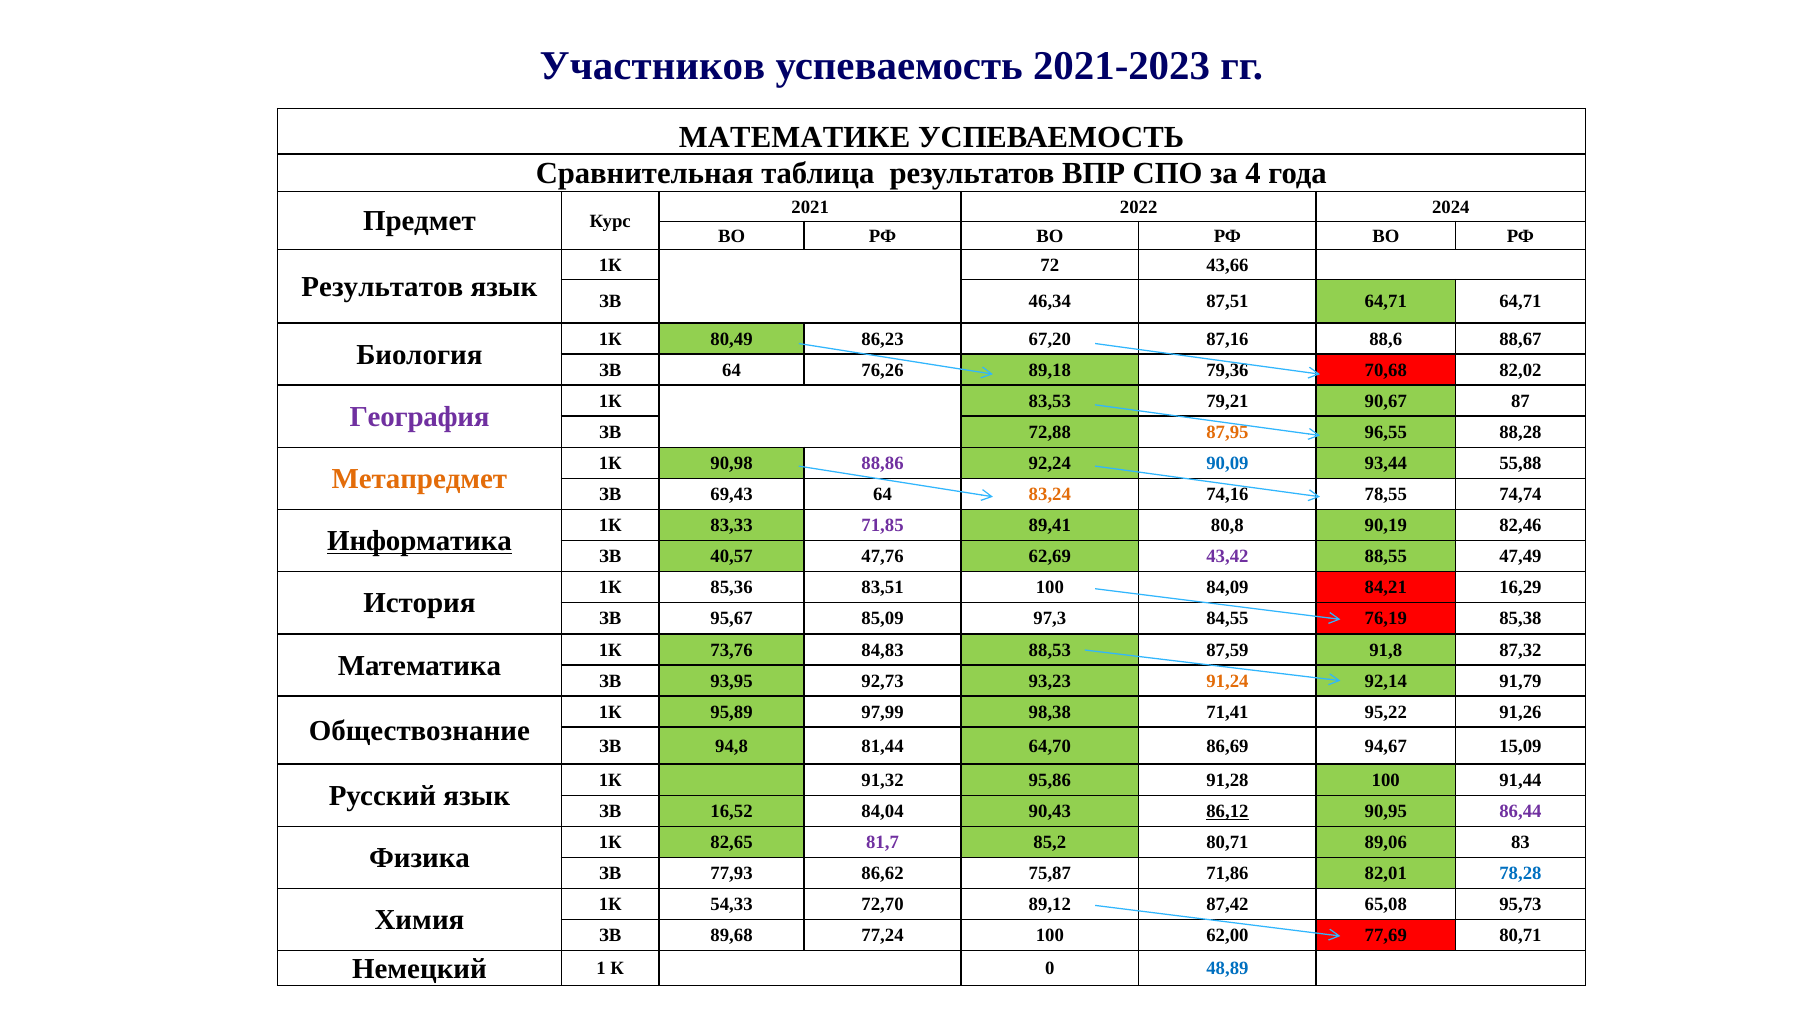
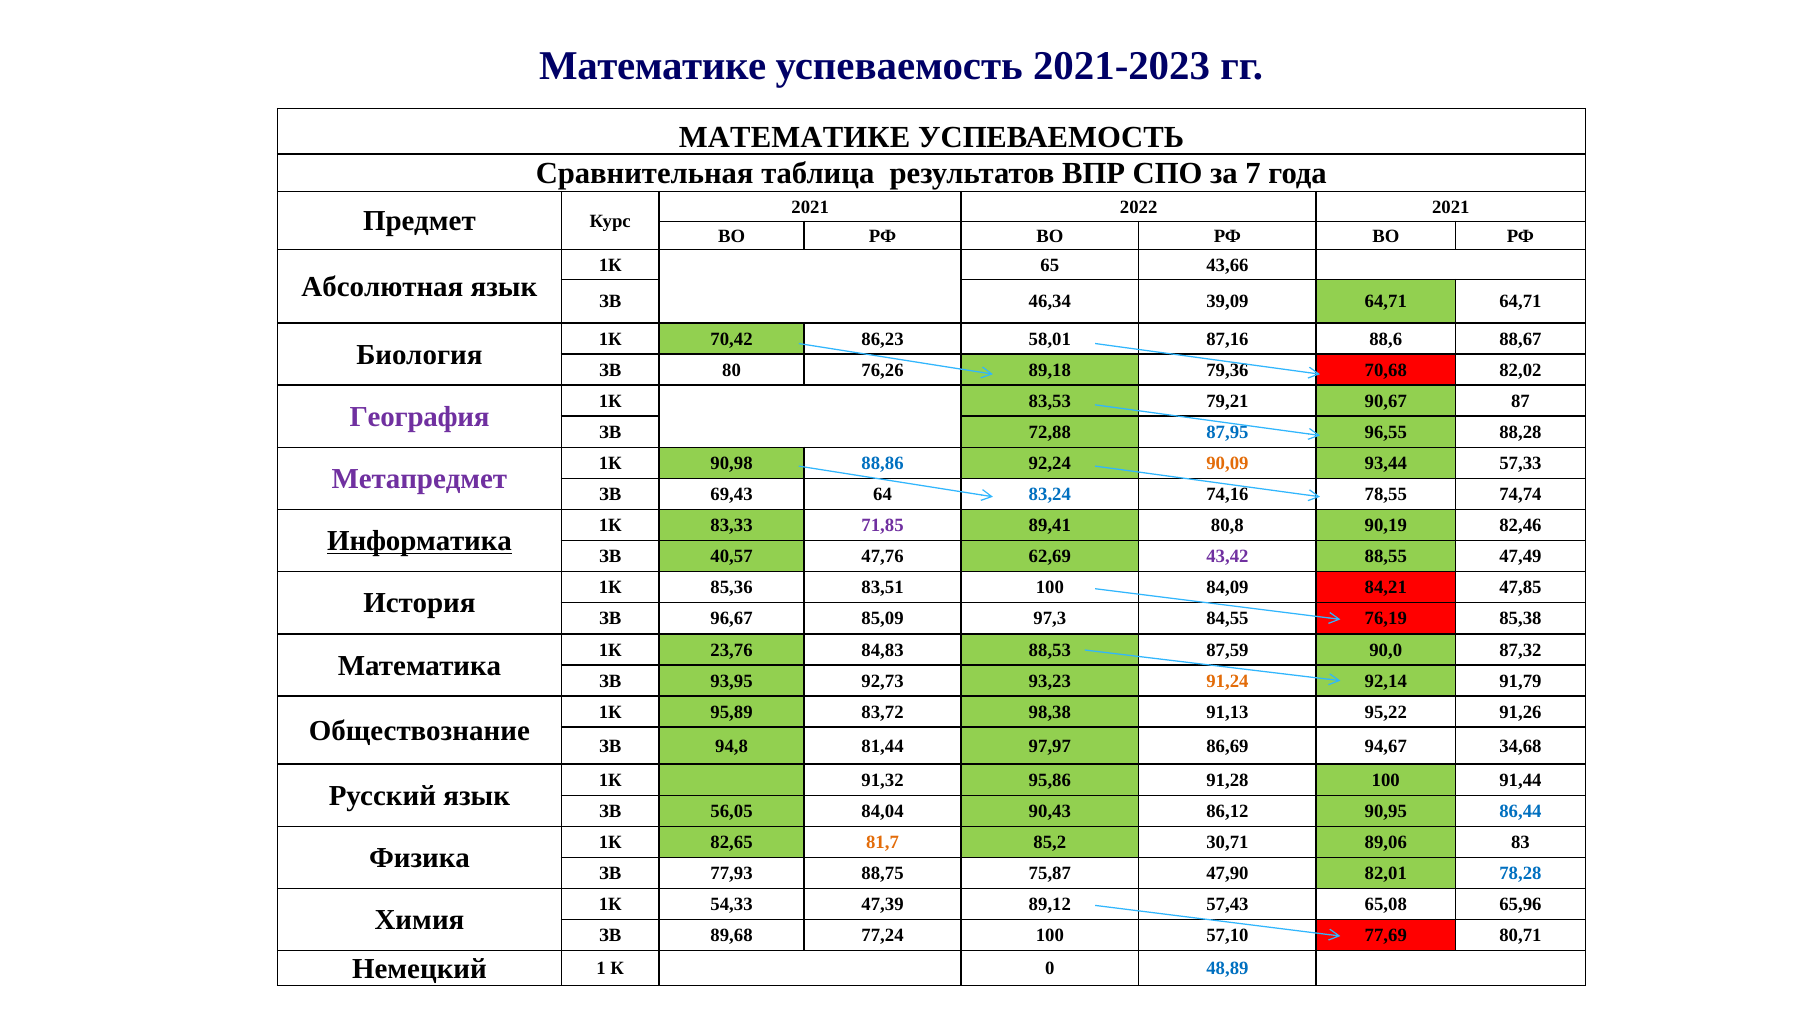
Участников: Участников -> Математике (653, 66)
4: 4 -> 7 (1253, 173)
2022 2024: 2024 -> 2021 (1451, 207)
72: 72 -> 65 (1050, 265)
Результатов: Результатов -> Абсолютная (382, 287)
87,51: 87,51 -> 39,09 (1227, 302)
80,49: 80,49 -> 70,42 (732, 339)
67,20: 67,20 -> 58,01 (1050, 339)
ЗВ 64: 64 -> 80 (732, 370)
87,95 colour: orange -> blue (1227, 432)
88,86 colour: purple -> blue (883, 463)
90,09 colour: blue -> orange (1227, 463)
55,88: 55,88 -> 57,33 (1520, 463)
Метапредмет colour: orange -> purple (419, 479)
83,24 colour: orange -> blue (1050, 495)
16,29: 16,29 -> 47,85 (1520, 588)
95,67: 95,67 -> 96,67 (732, 619)
73,76: 73,76 -> 23,76 (732, 650)
91,8: 91,8 -> 90,0 (1386, 650)
97,99: 97,99 -> 83,72 (883, 712)
71,41: 71,41 -> 91,13 (1227, 712)
64,70: 64,70 -> 97,97 (1050, 746)
15,09: 15,09 -> 34,68 (1520, 746)
16,52: 16,52 -> 56,05 (732, 812)
86,12 underline: present -> none (1227, 812)
86,44 colour: purple -> blue (1520, 812)
81,7 colour: purple -> orange (883, 843)
85,2 80,71: 80,71 -> 30,71 (1227, 843)
86,62: 86,62 -> 88,75 (883, 874)
71,86: 71,86 -> 47,90 (1227, 874)
72,70: 72,70 -> 47,39 (883, 905)
87,42: 87,42 -> 57,43 (1227, 905)
95,73: 95,73 -> 65,96 (1520, 905)
62,00: 62,00 -> 57,10 (1227, 936)
